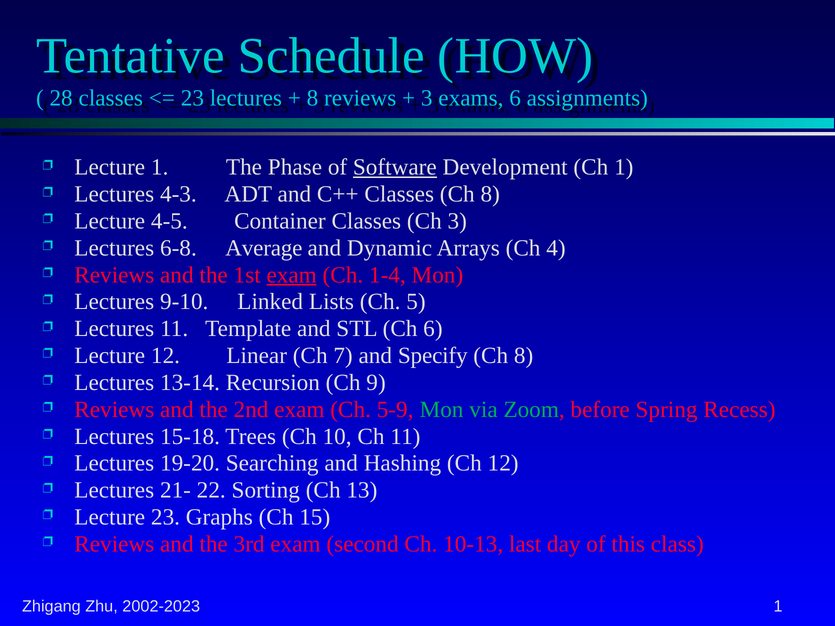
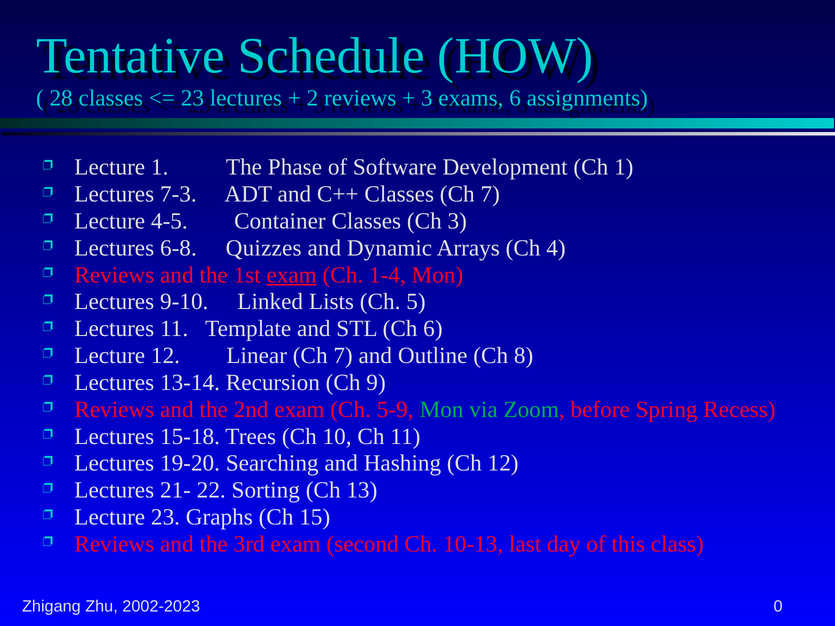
8: 8 -> 2 (312, 98)
Software underline: present -> none (395, 167)
4-3: 4-3 -> 7-3 (178, 194)
Classes Ch 8: 8 -> 7 (490, 194)
Average: Average -> Quizzes (264, 248)
Specify: Specify -> Outline (433, 356)
1: 1 -> 0 (778, 606)
